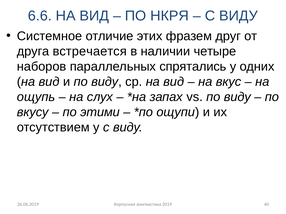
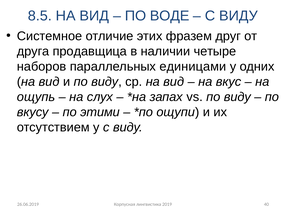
6.6: 6.6 -> 8.5 (40, 16)
НКРЯ: НКРЯ -> ВОДЕ (170, 16)
встречается: встречается -> продавщица (90, 51)
спрятались: спрятались -> единицами (193, 67)
